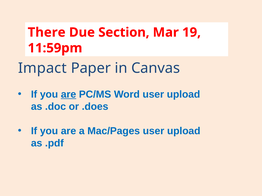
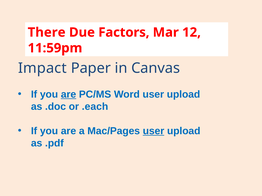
Section: Section -> Factors (124, 32)
19: 19 -> 12 (192, 32)
.does: .does -> .each (95, 107)
user underline: none -> present (154, 131)
